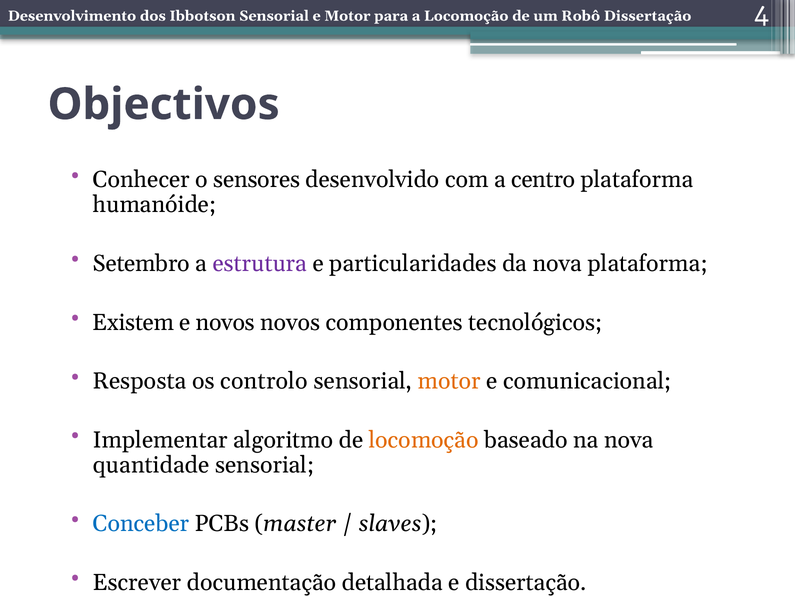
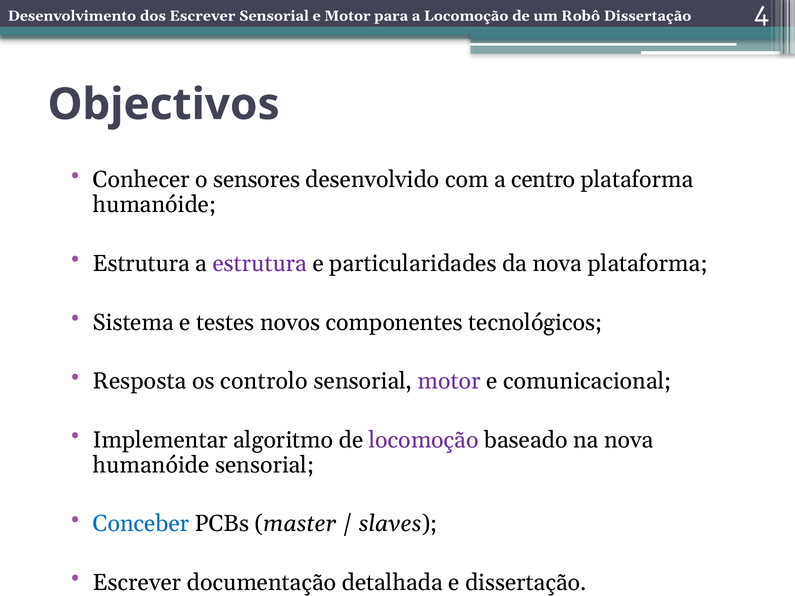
dos Ibbotson: Ibbotson -> Escrever (202, 16)
Setembro: Setembro -> Estrutura (141, 264)
Existem: Existem -> Sistema (133, 323)
e novos: novos -> testes (225, 323)
motor colour: orange -> purple (449, 381)
locomoção colour: orange -> purple (424, 440)
quantidade: quantidade -> humanóide (151, 465)
